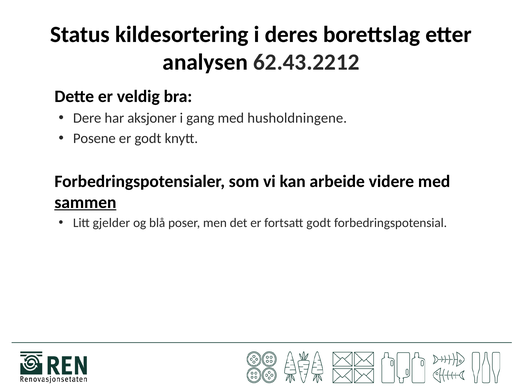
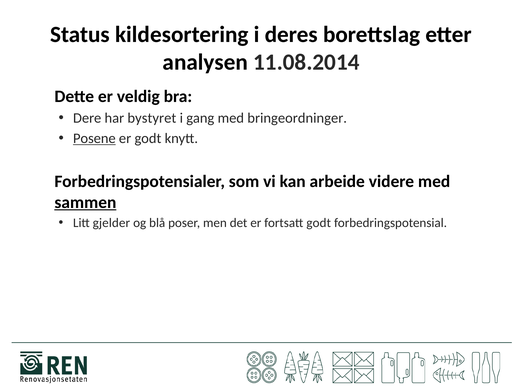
62.43.2212: 62.43.2212 -> 11.08.2014 (306, 62)
aksjoner: aksjoner -> bystyret (152, 118)
husholdningene: husholdningene -> bringeordninger (297, 118)
Posene underline: none -> present (94, 139)
